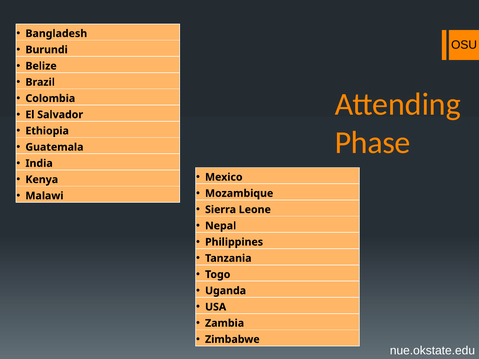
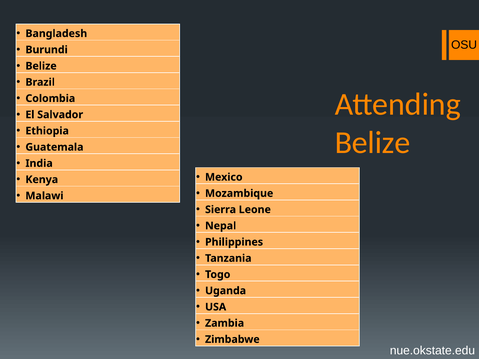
Phase: Phase -> Belize (373, 143)
